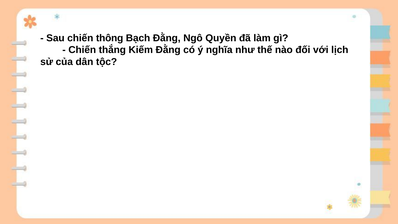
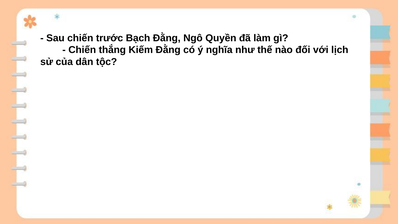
thông: thông -> trước (110, 38)
